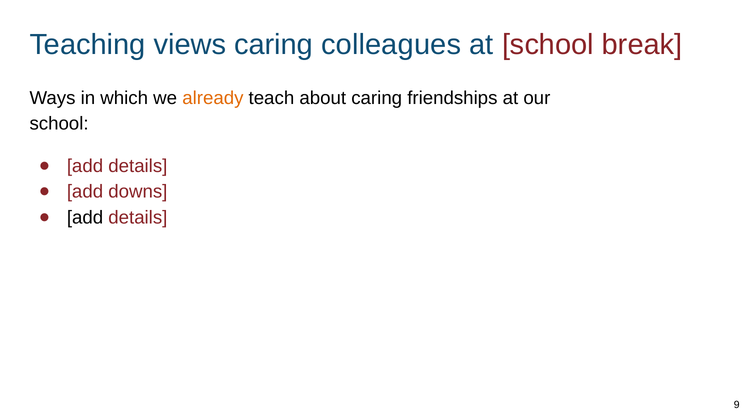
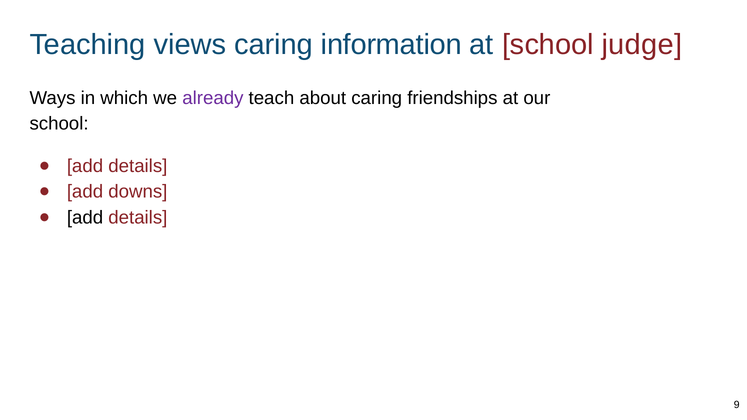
colleagues: colleagues -> information (391, 45)
break: break -> judge (642, 45)
already colour: orange -> purple (213, 98)
